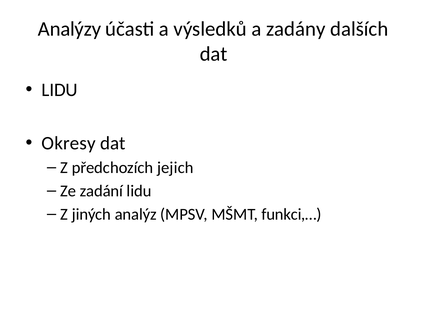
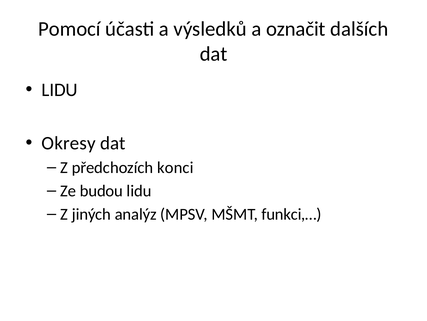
Analýzy: Analýzy -> Pomocí (69, 29)
zadány: zadány -> označit (296, 29)
jejich: jejich -> konci (175, 167)
zadání: zadání -> budou (101, 191)
